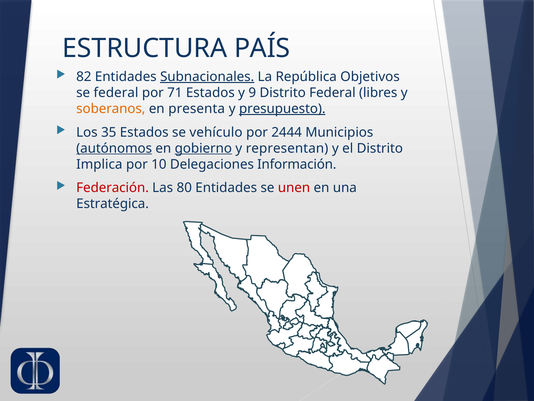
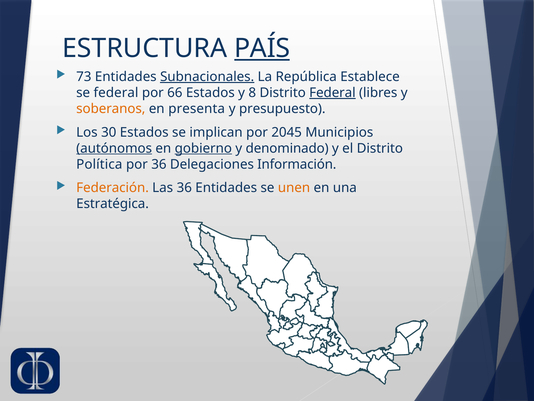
PAÍS underline: none -> present (262, 48)
82: 82 -> 73 (84, 77)
Objetivos: Objetivos -> Establece (370, 77)
71: 71 -> 66 (175, 93)
9: 9 -> 8 (252, 93)
Federal underline: none -> present (332, 93)
presupuesto underline: present -> none (282, 109)
35: 35 -> 30 (109, 132)
vehículo: vehículo -> implican (216, 132)
2444: 2444 -> 2045 (287, 132)
representan: representan -> denominado (287, 148)
Implica: Implica -> Política (99, 164)
por 10: 10 -> 36 (159, 164)
Federación colour: red -> orange (113, 188)
Las 80: 80 -> 36 (184, 188)
unen colour: red -> orange (294, 188)
